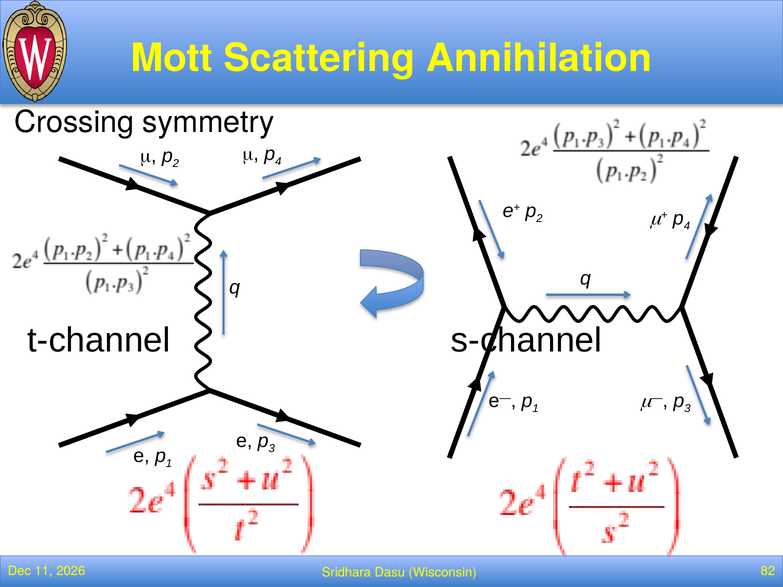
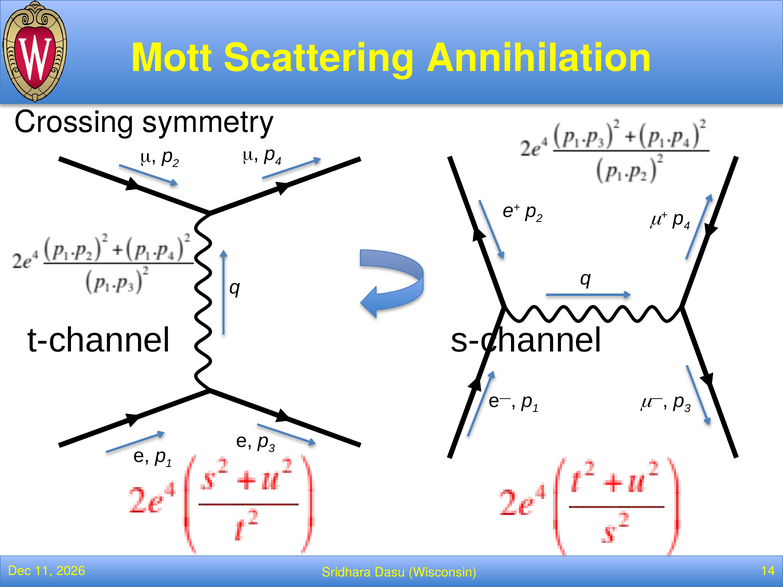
82: 82 -> 14 (768, 571)
